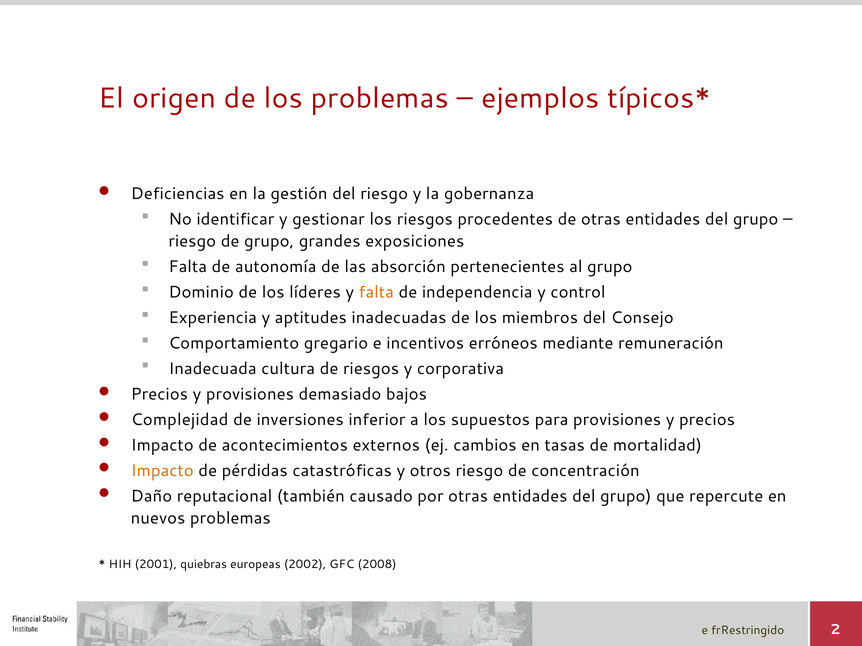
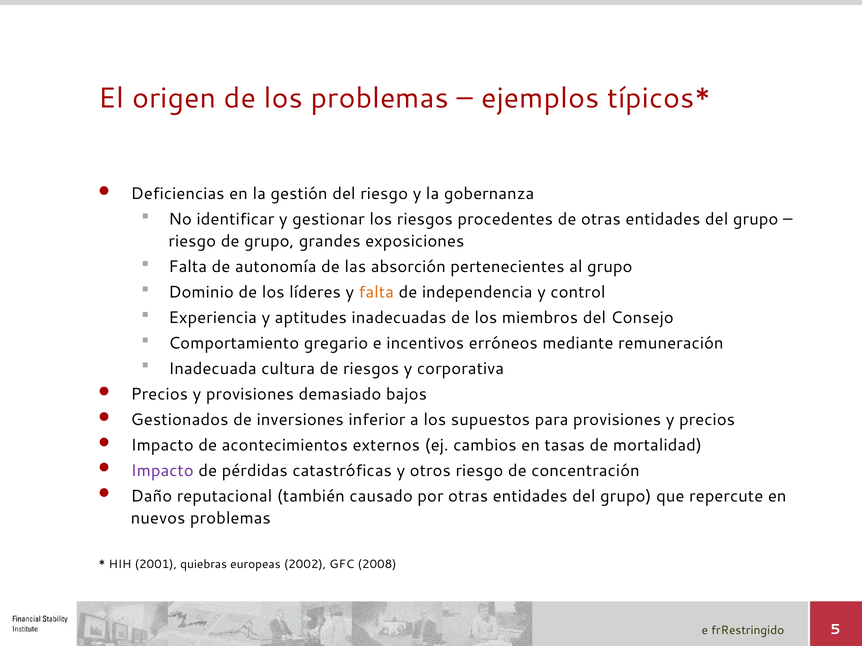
Complejidad: Complejidad -> Gestionados (180, 420)
Impacto colour: orange -> purple (162, 471)
2: 2 -> 5 (835, 630)
